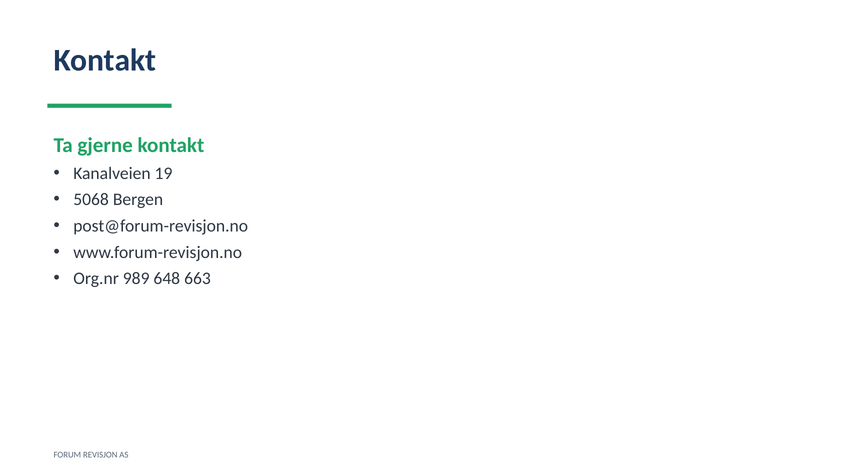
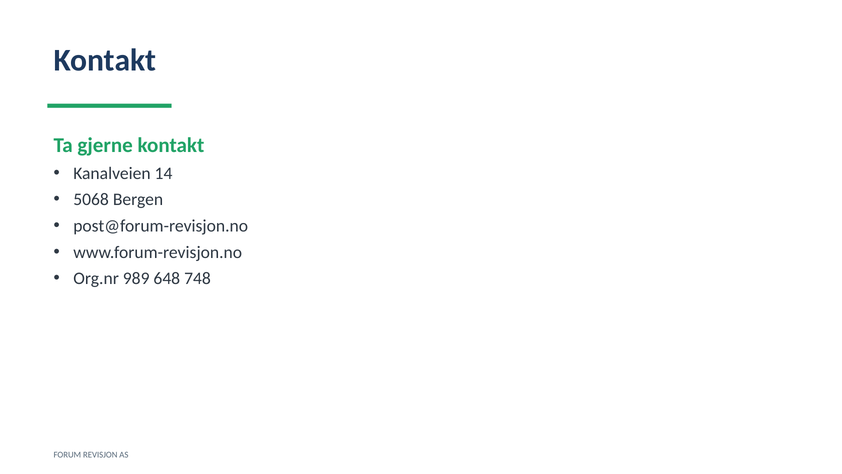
19: 19 -> 14 (164, 173)
663: 663 -> 748 (197, 278)
